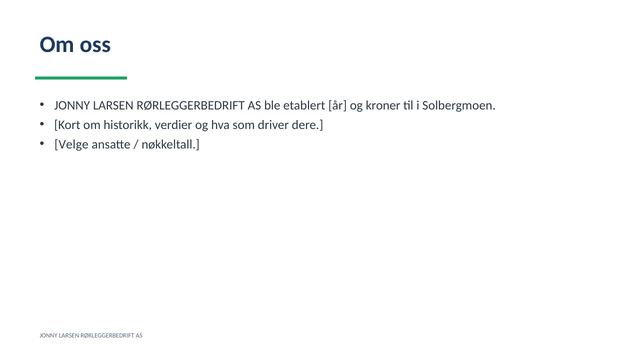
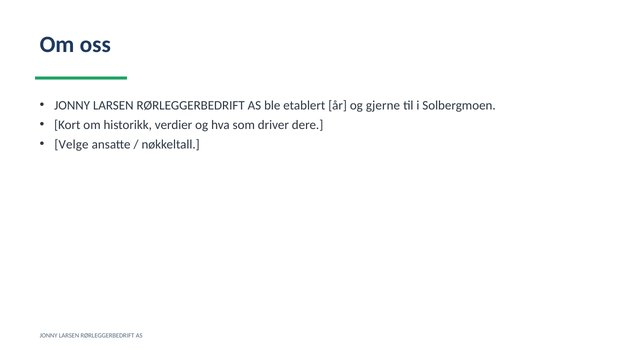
kroner: kroner -> gjerne (383, 106)
